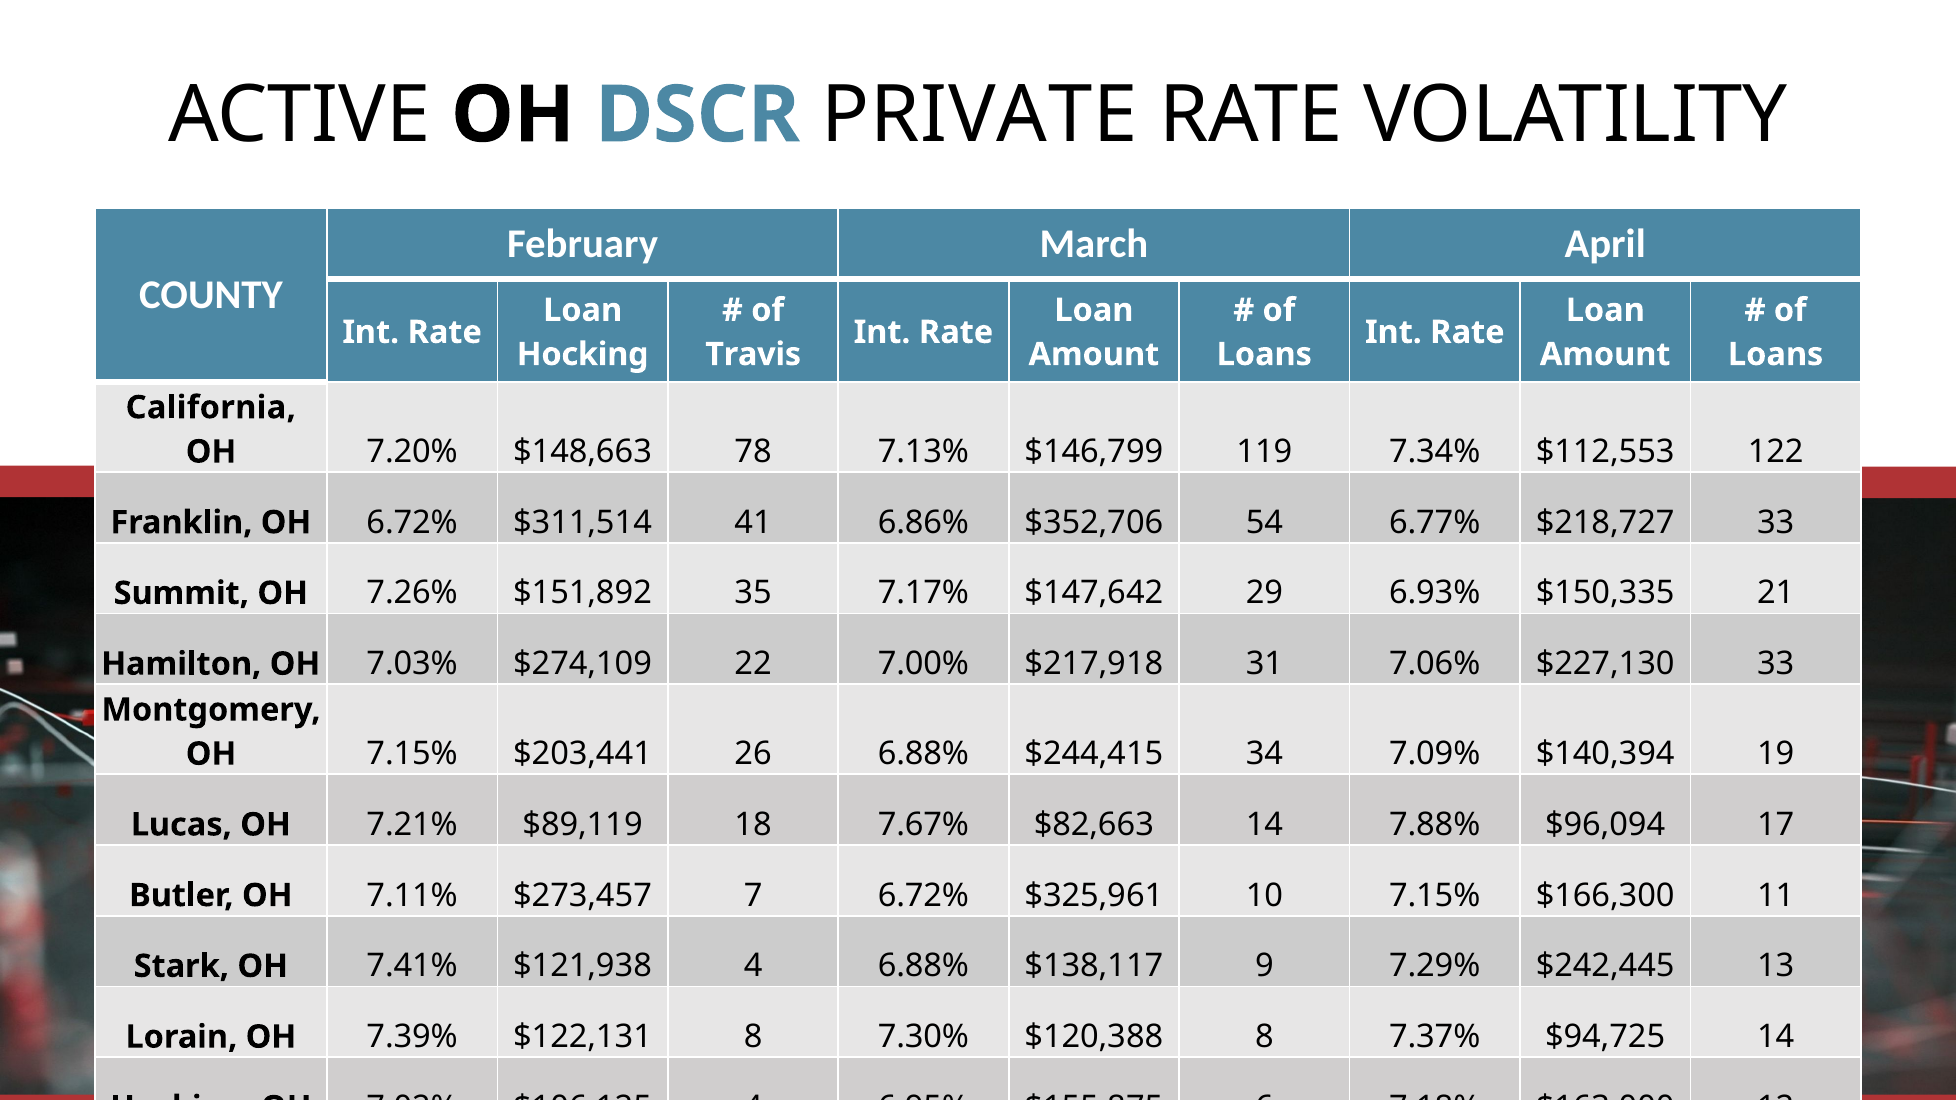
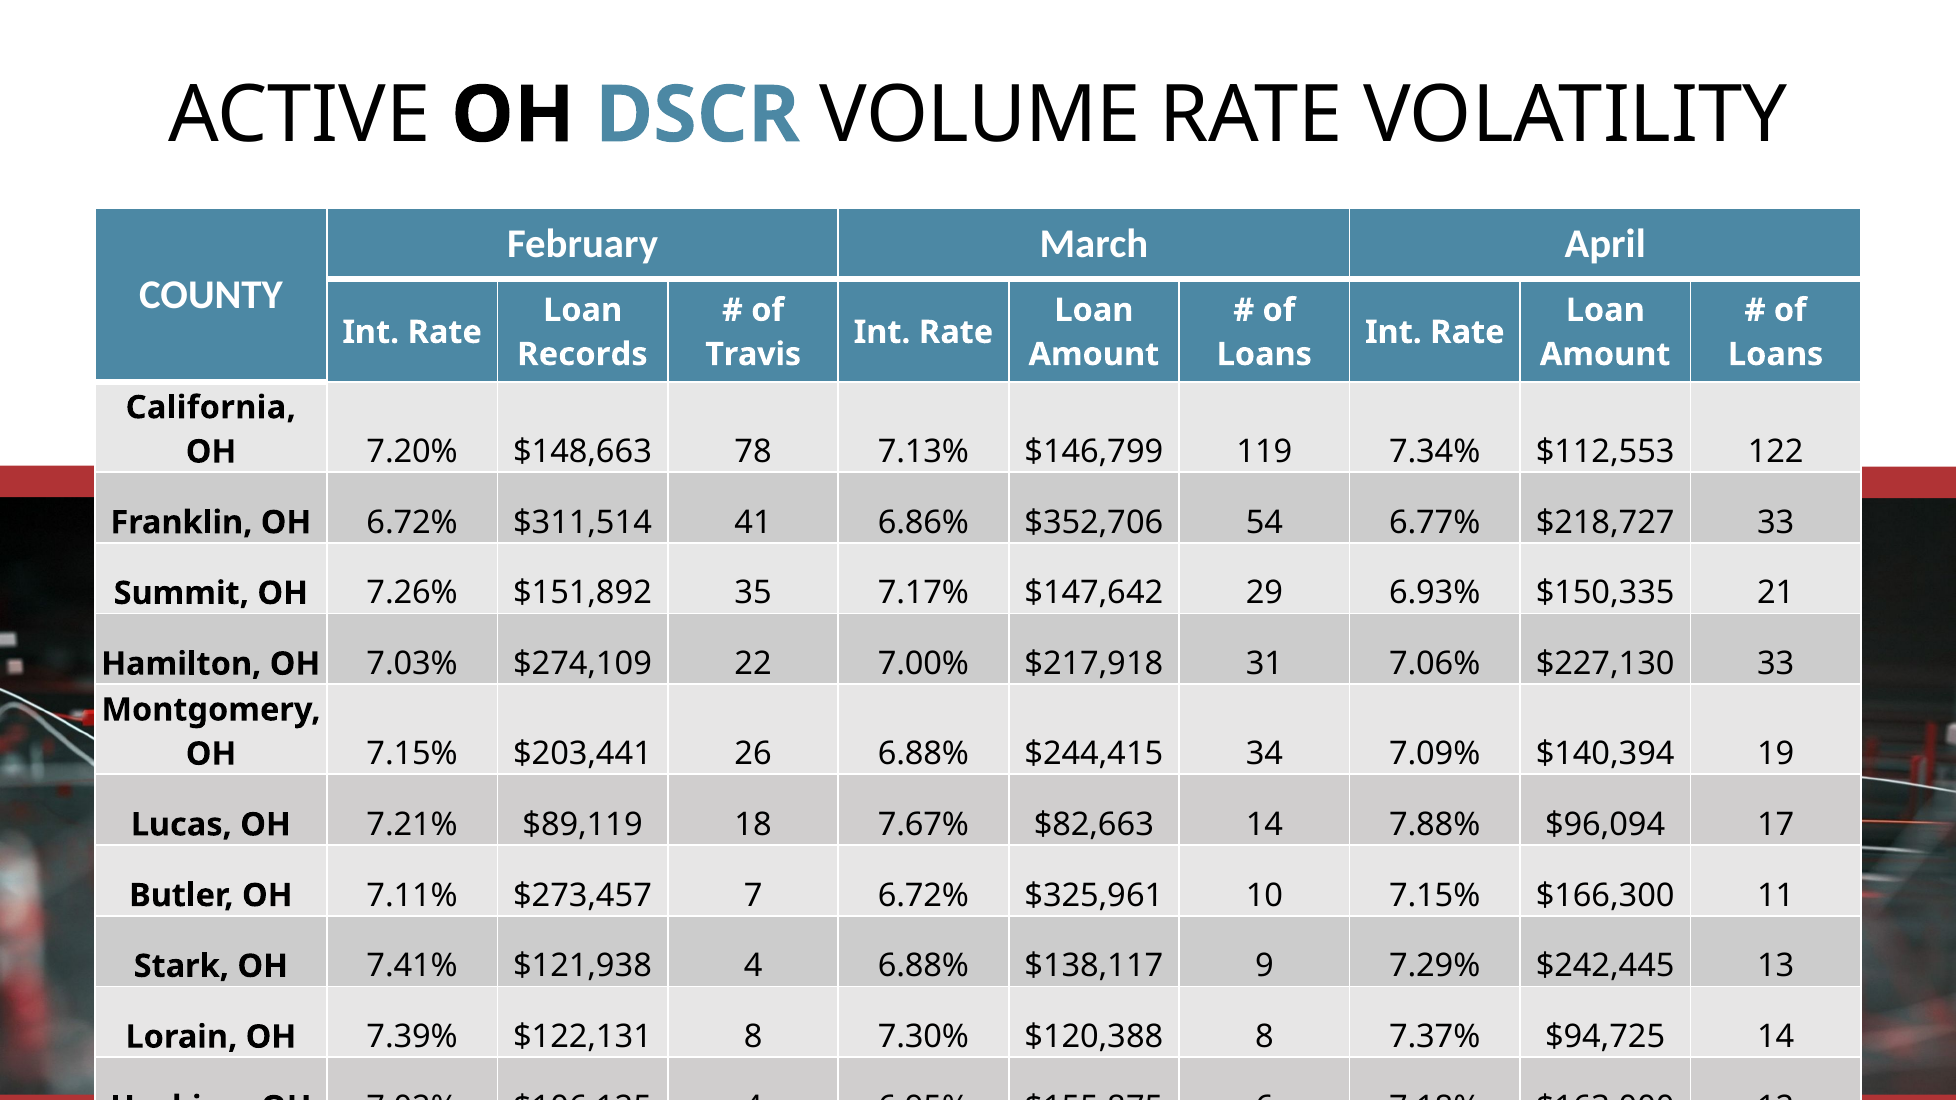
PRIVATE: PRIVATE -> VOLUME (980, 115)
Hocking: Hocking -> Records (582, 354)
